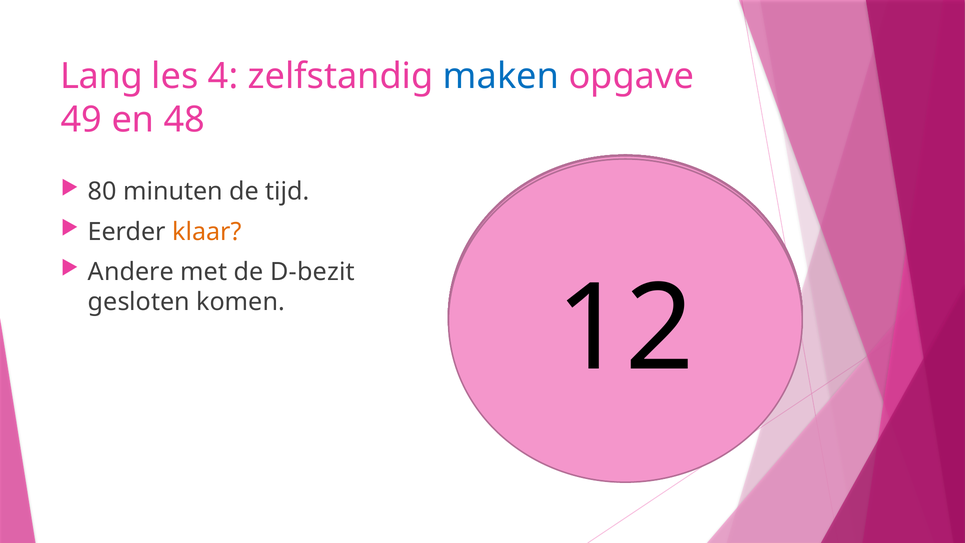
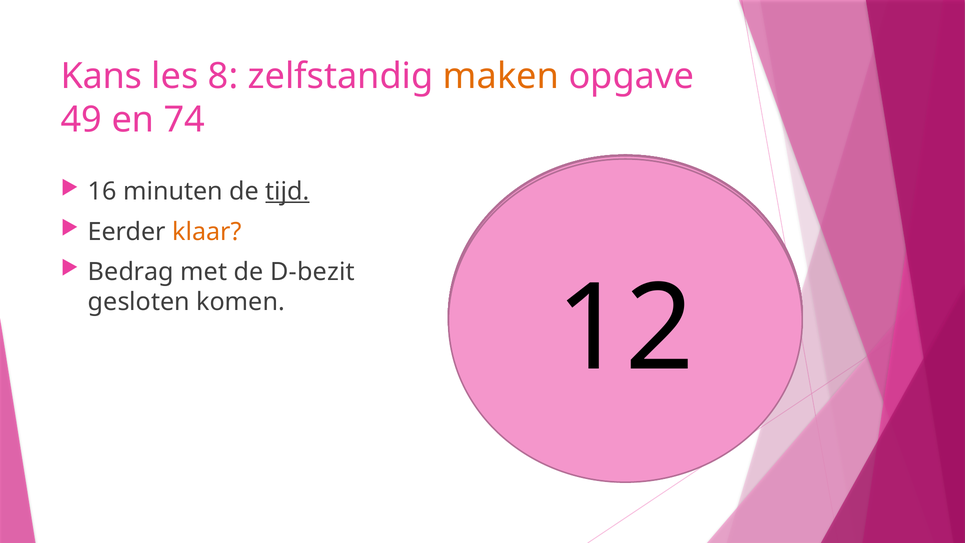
Lang: Lang -> Kans (102, 76)
4: 4 -> 8 (223, 76)
maken colour: blue -> orange (501, 76)
48: 48 -> 74 (184, 120)
80: 80 -> 16 (102, 191)
tijd underline: none -> present (287, 191)
Andere: Andere -> Bedrag (131, 272)
